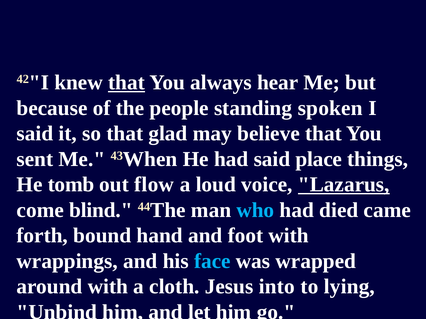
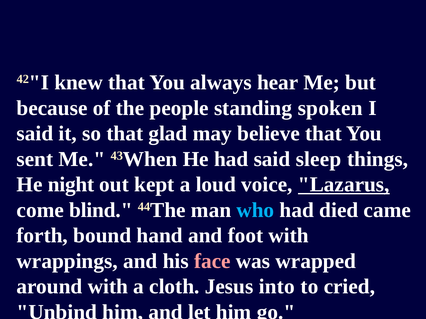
that underline: present -> none (126, 83)
place: place -> sleep (319, 159)
tomb: tomb -> night (71, 185)
flow: flow -> kept (154, 185)
face colour: light blue -> pink (212, 262)
lying: lying -> cried (349, 287)
